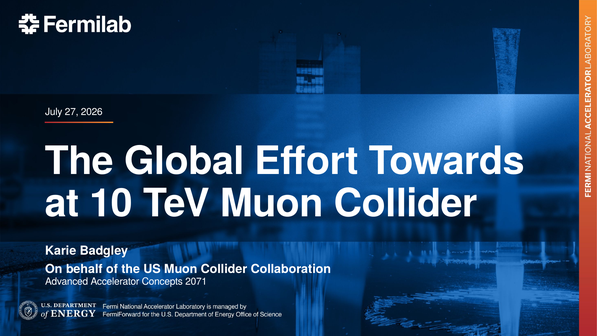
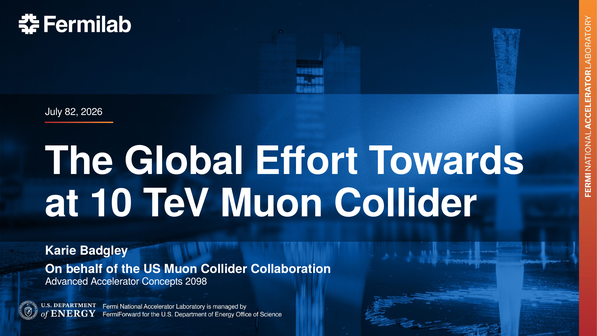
27: 27 -> 82 (72, 112)
2071: 2071 -> 2098 (196, 281)
